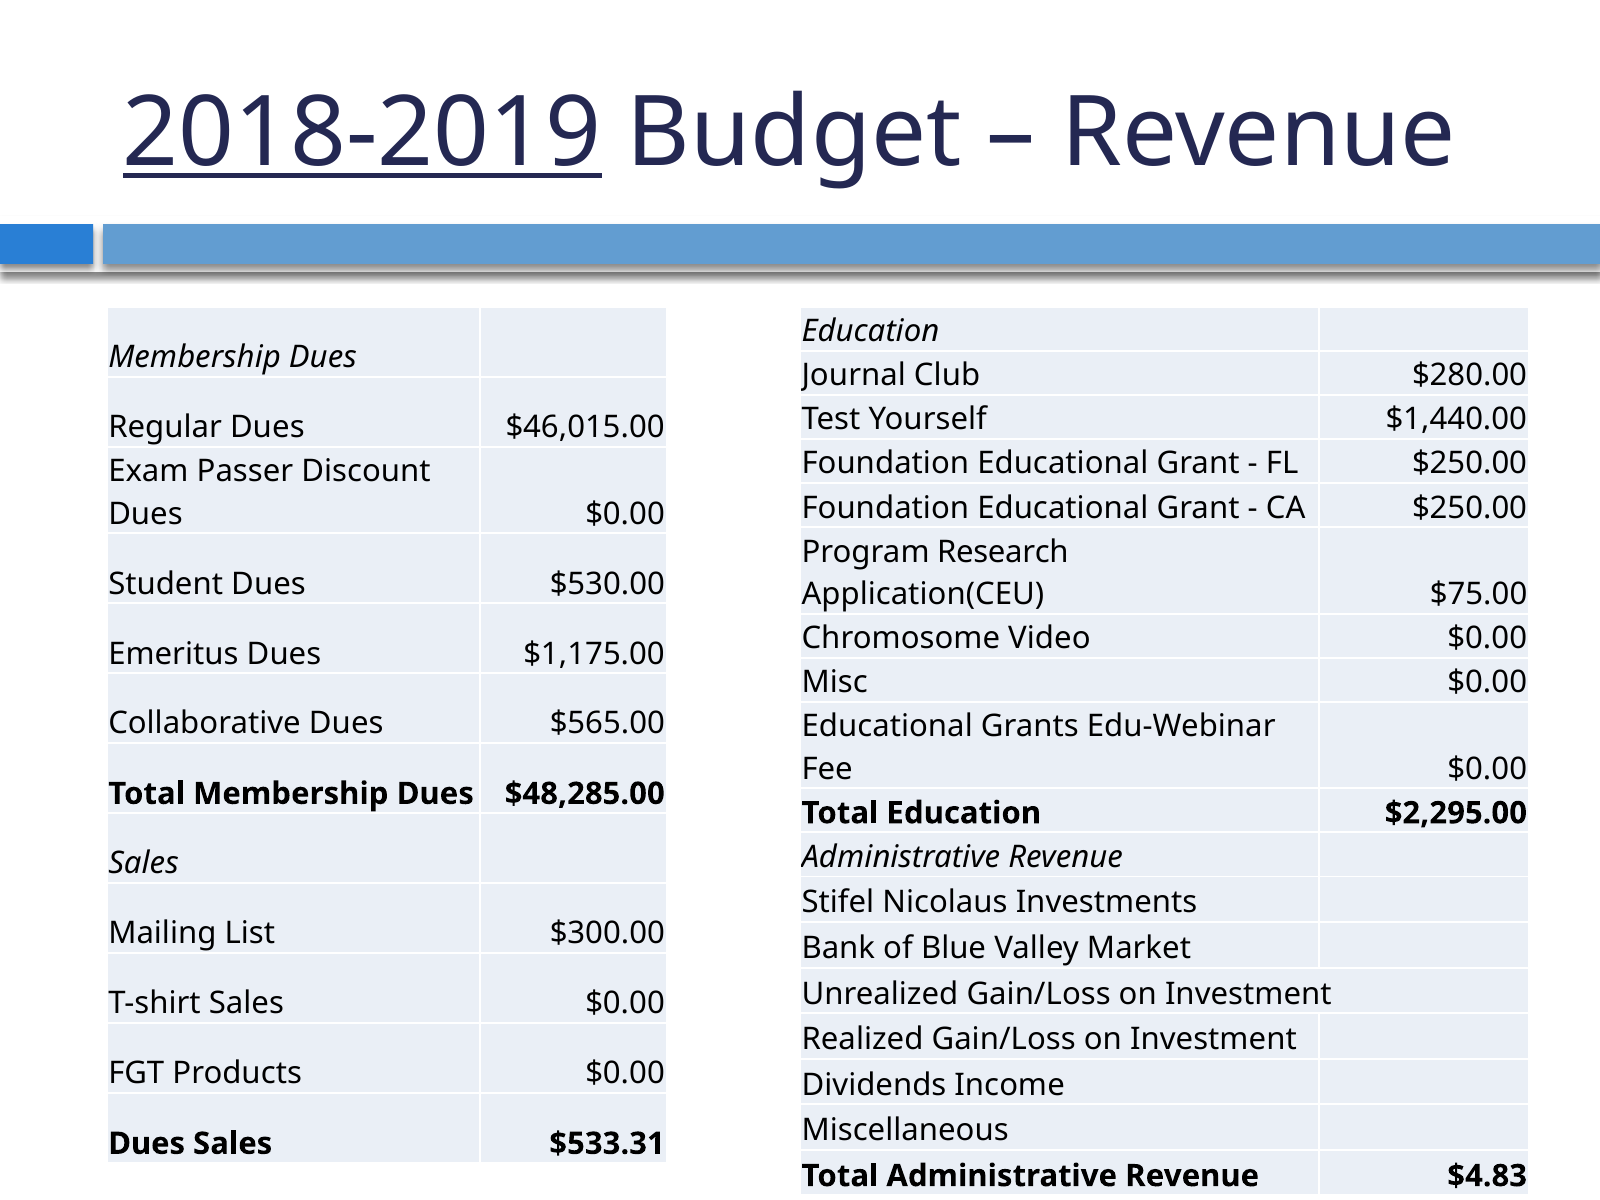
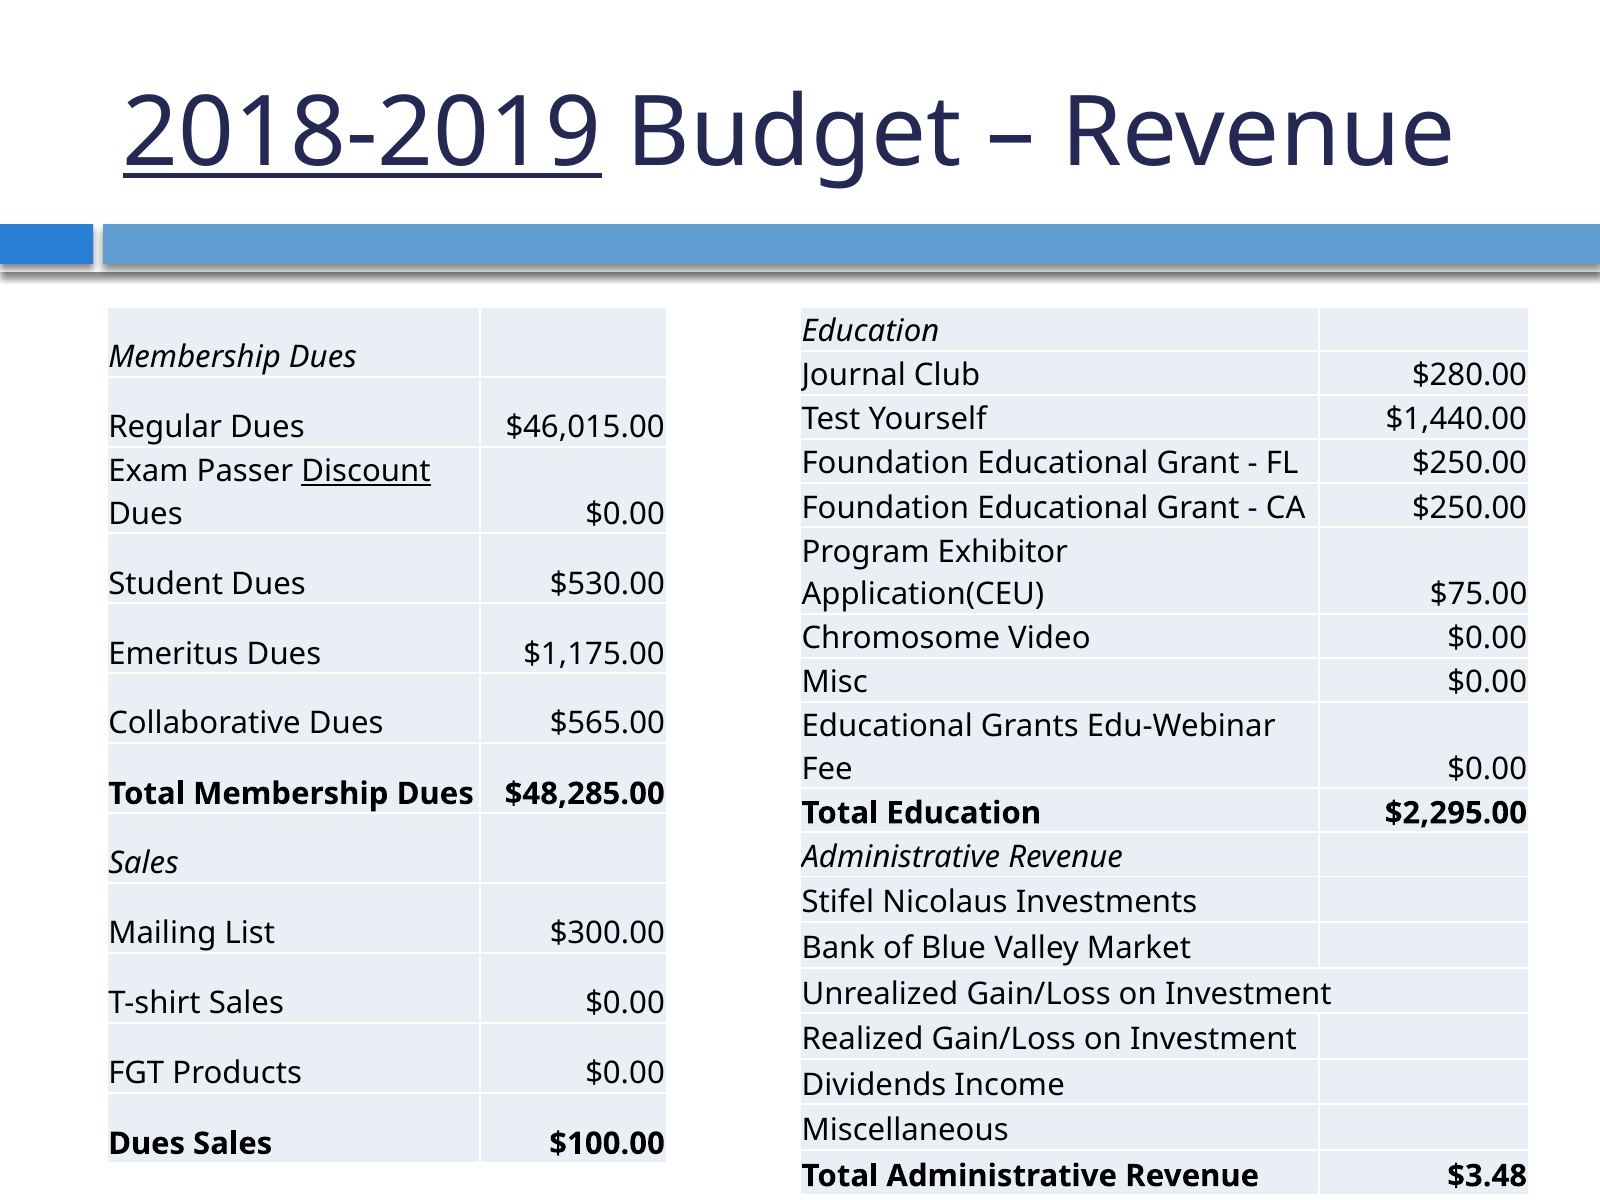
Discount underline: none -> present (366, 471)
Research: Research -> Exhibitor (1003, 552)
$533.31: $533.31 -> $100.00 (607, 1144)
$4.83: $4.83 -> $3.48 (1487, 1176)
